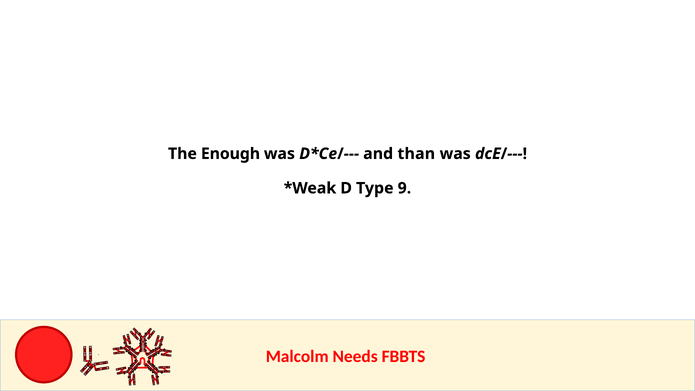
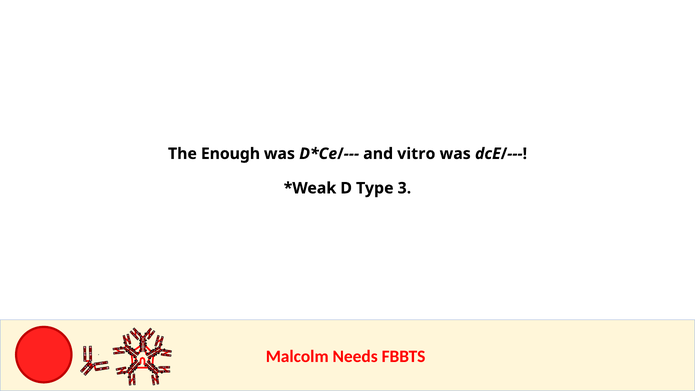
than: than -> vitro (416, 154)
9: 9 -> 3 (404, 188)
